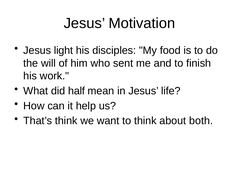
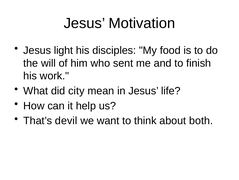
half: half -> city (76, 91)
That’s think: think -> devil (66, 120)
